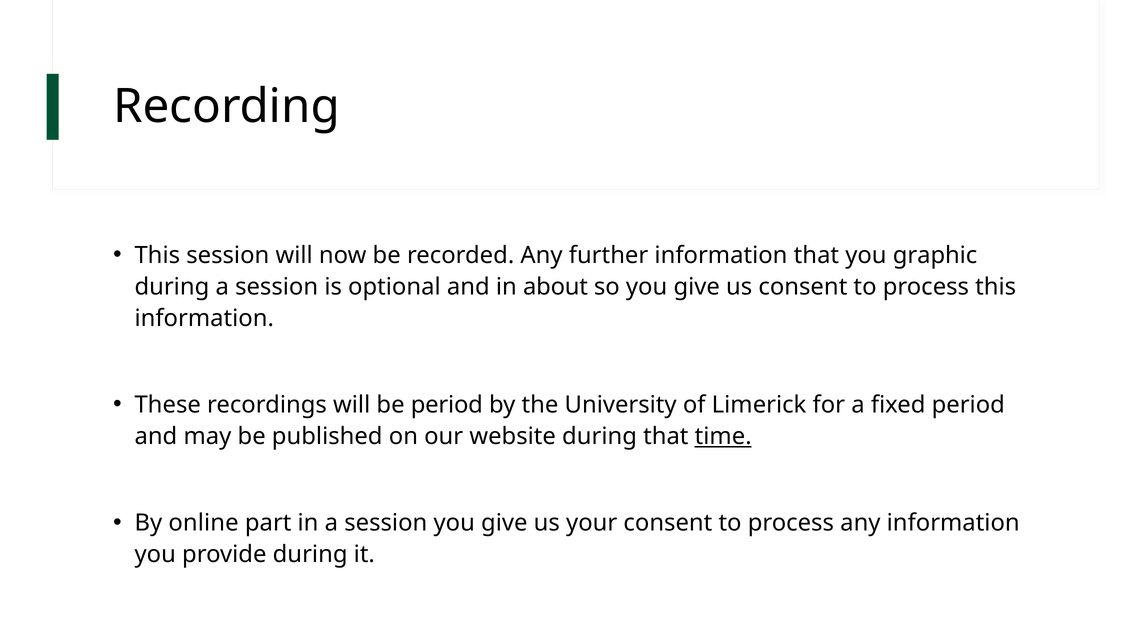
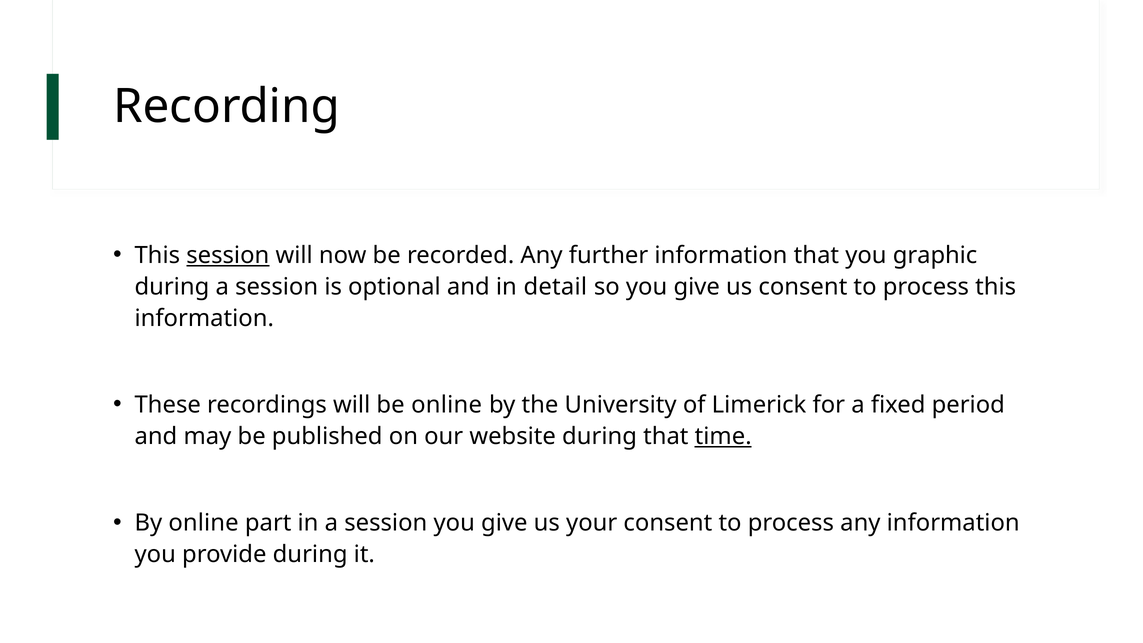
session underline: none -> present (228, 255)
about: about -> detail (555, 287)
be period: period -> online (447, 405)
